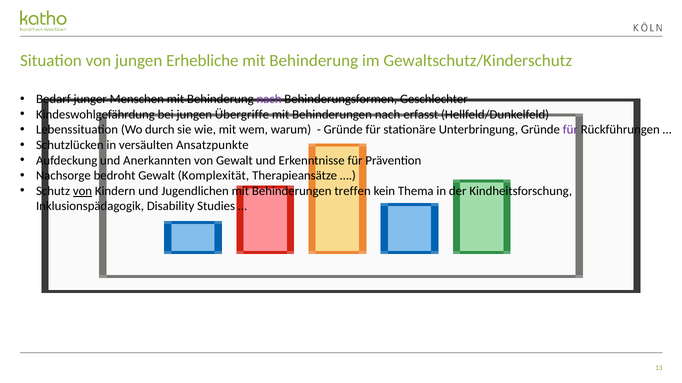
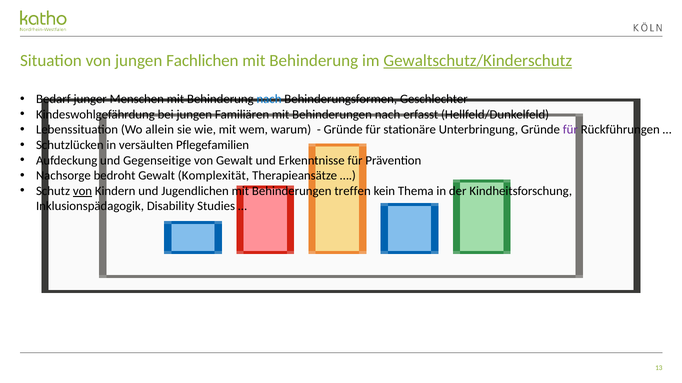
Erhebliche: Erhebliche -> Fachlichen (202, 61)
Gewaltschutz/Kinderschutz underline: none -> present (478, 61)
nach colour: purple -> blue (269, 99)
Übergriffe: Übergriffe -> Familiären (242, 115)
durch: durch -> allein (160, 130)
Ansatzpunkte: Ansatzpunkte -> Pflegefamilien (213, 145)
Anerkannten: Anerkannten -> Gegenseitige (157, 161)
